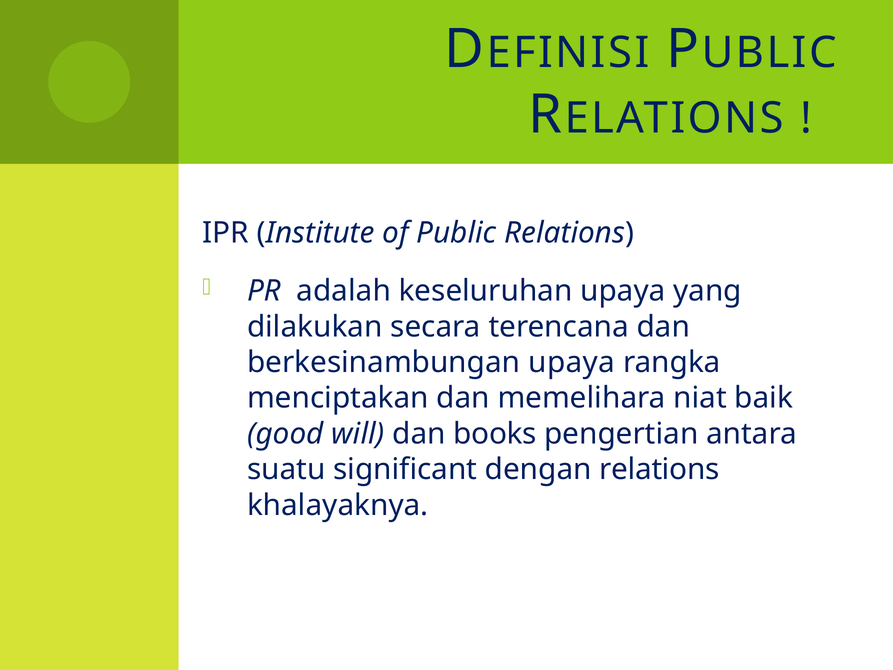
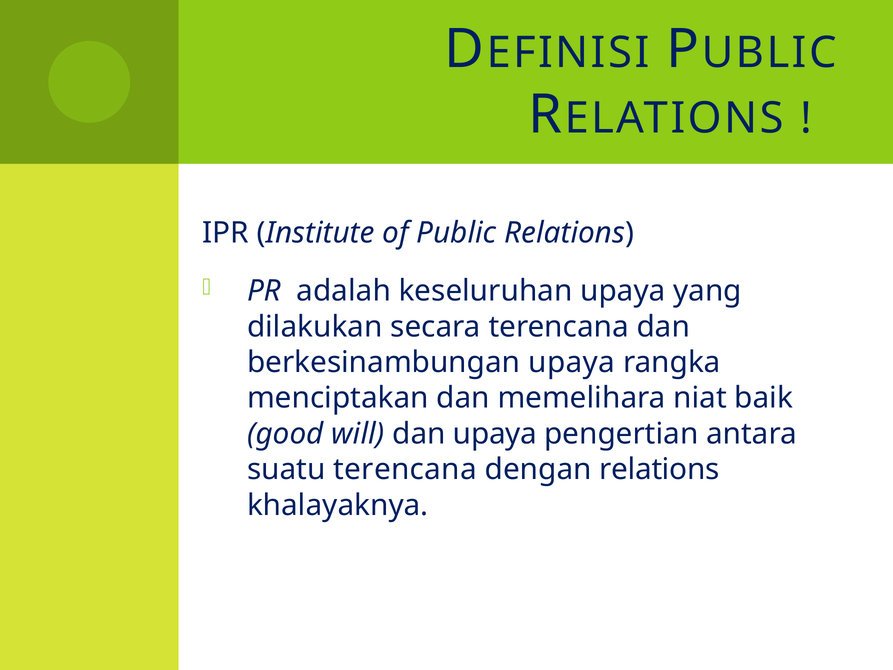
dan books: books -> upaya (495, 434)
suatu significant: significant -> terencana (405, 469)
